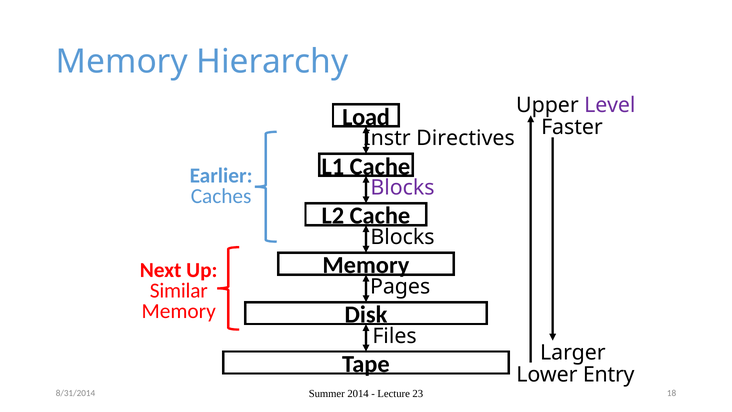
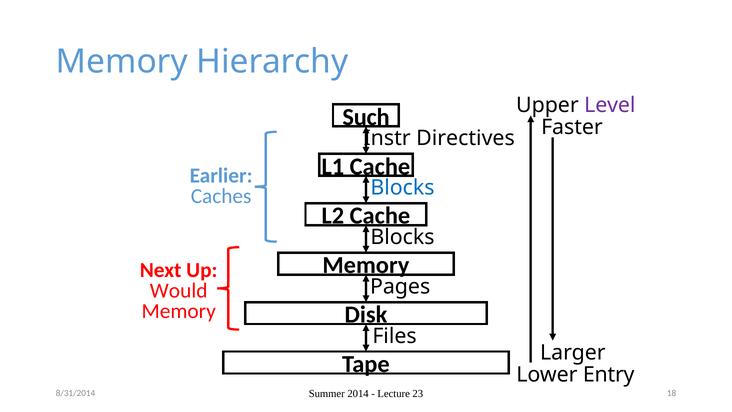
Load: Load -> Such (366, 117)
Blocks colour: purple -> blue (403, 188)
Similar: Similar -> Would (179, 291)
